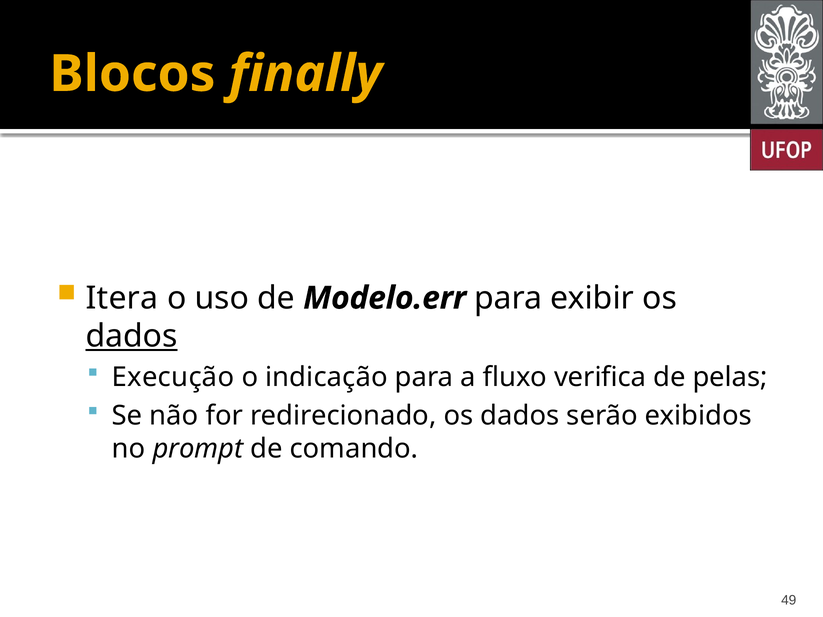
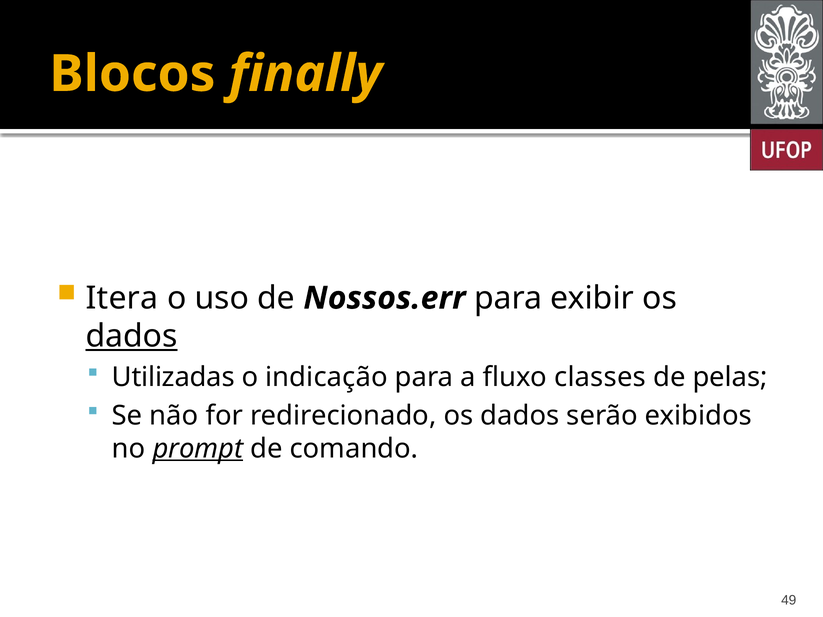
Modelo.err: Modelo.err -> Nossos.err (385, 298)
Execução: Execução -> Utilizadas (173, 377)
verifica: verifica -> classes (600, 377)
prompt underline: none -> present (198, 449)
